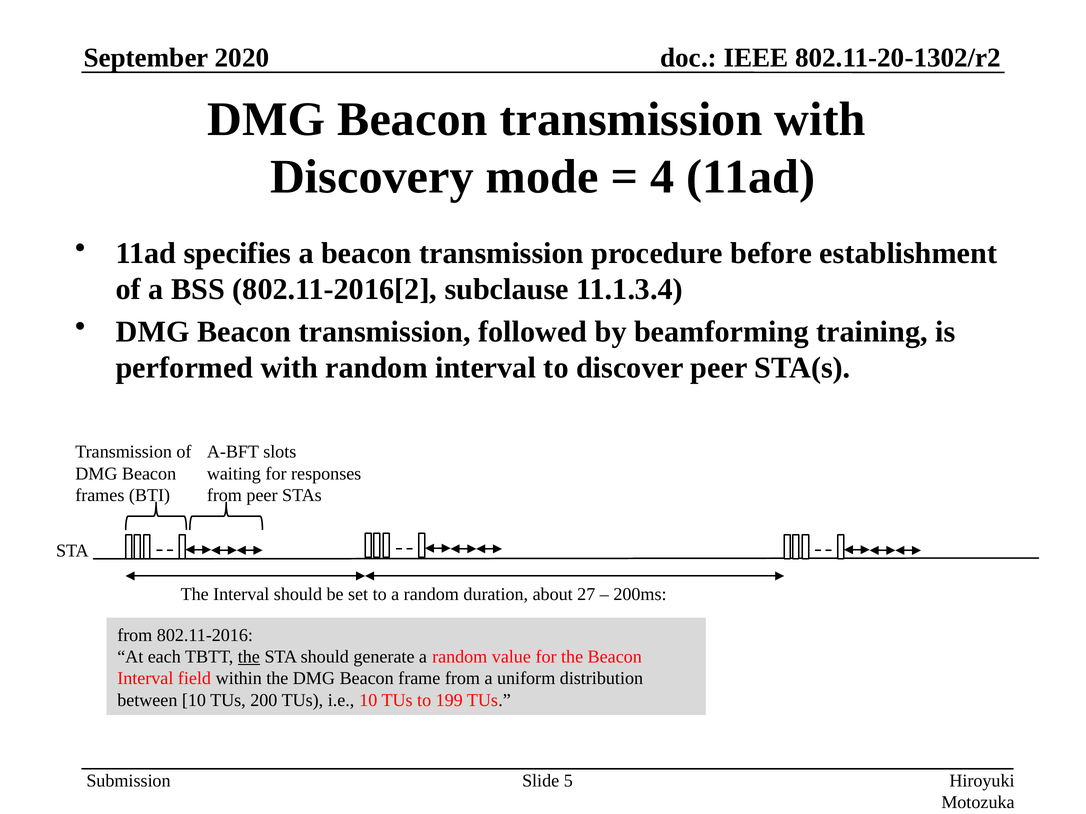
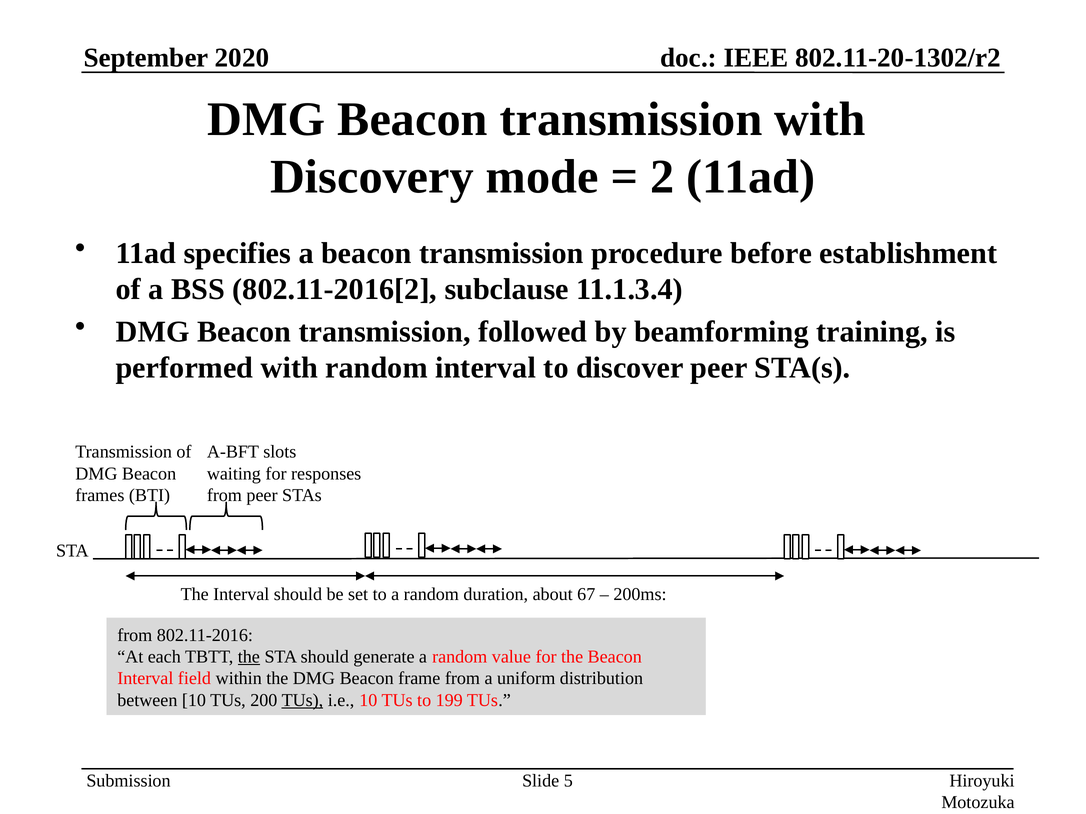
4: 4 -> 2 (662, 177)
27: 27 -> 67 (586, 595)
TUs underline: none -> present (302, 701)
